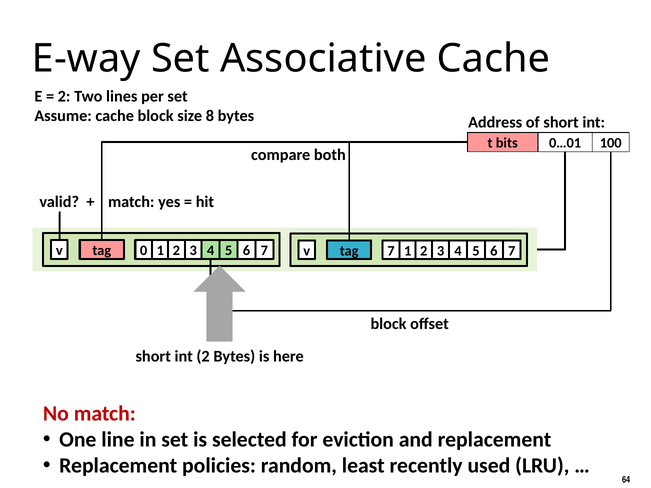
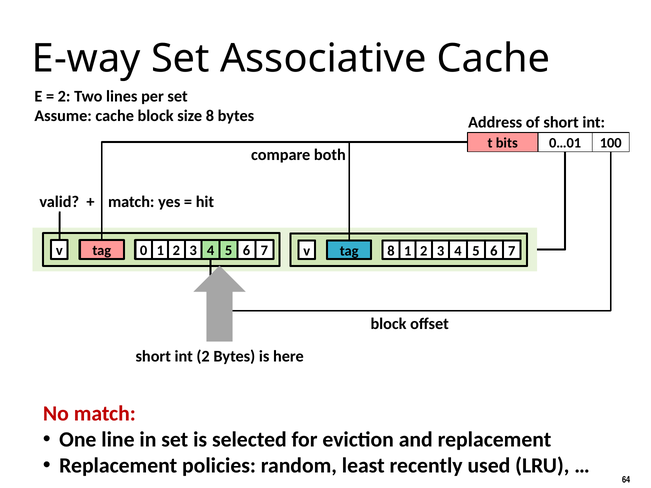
4 7: 7 -> 8 (391, 251)
